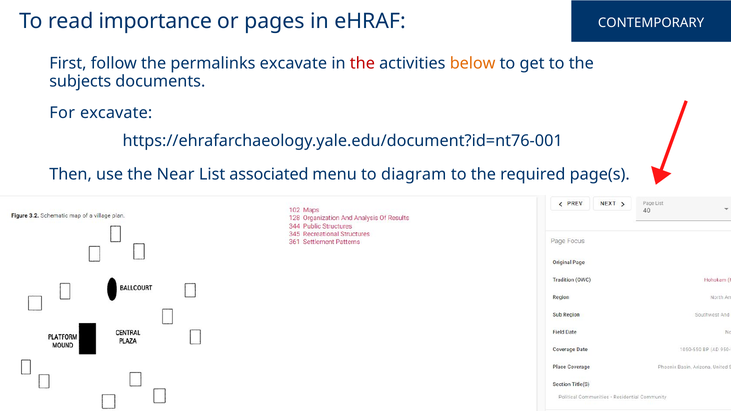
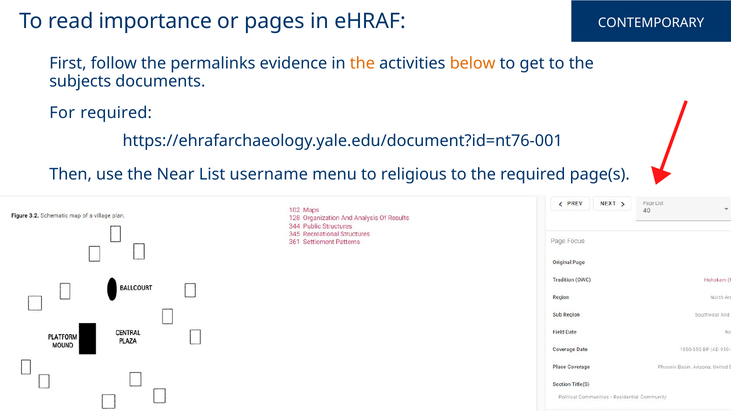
permalinks excavate: excavate -> evidence (293, 63)
the colour: red -> orange (362, 63)
For excavate: excavate -> required (116, 113)
associated: associated -> username (269, 174)
diagram: diagram -> religious (414, 174)
